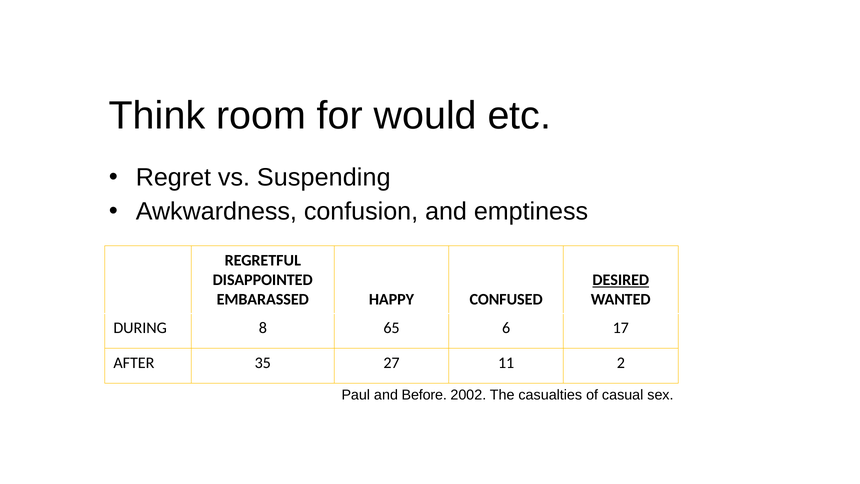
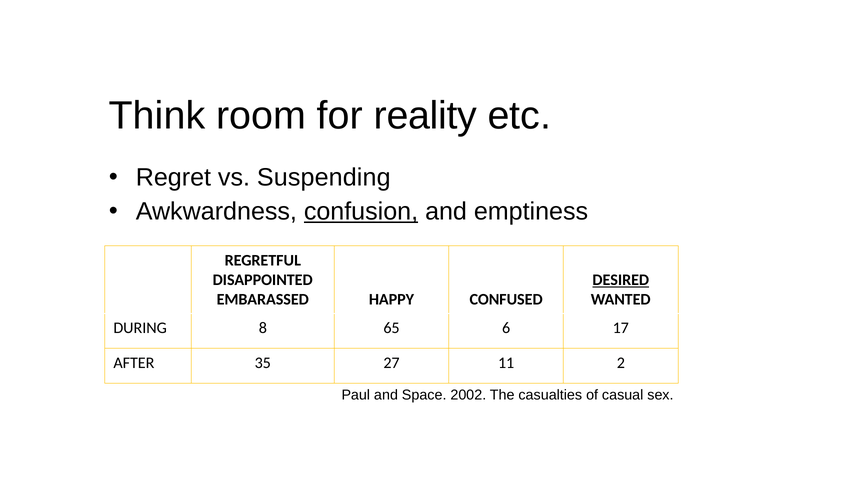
would: would -> reality (425, 116)
confusion underline: none -> present (361, 211)
Before: Before -> Space (424, 395)
